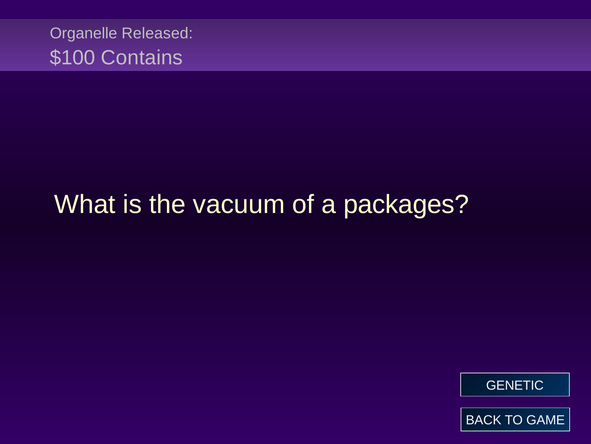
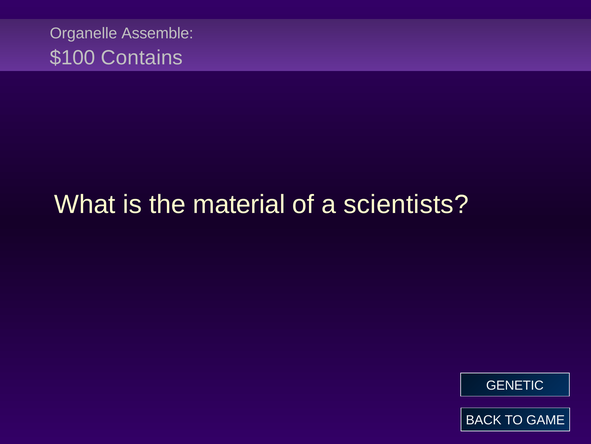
Released: Released -> Assemble (157, 33)
vacuum: vacuum -> material (239, 204)
packages: packages -> scientists (406, 204)
